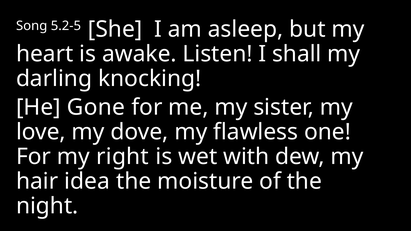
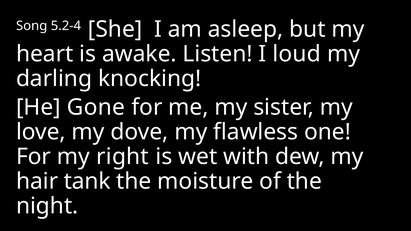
5.2-5: 5.2-5 -> 5.2-4 (66, 26)
shall: shall -> loud (297, 54)
idea: idea -> tank (87, 181)
